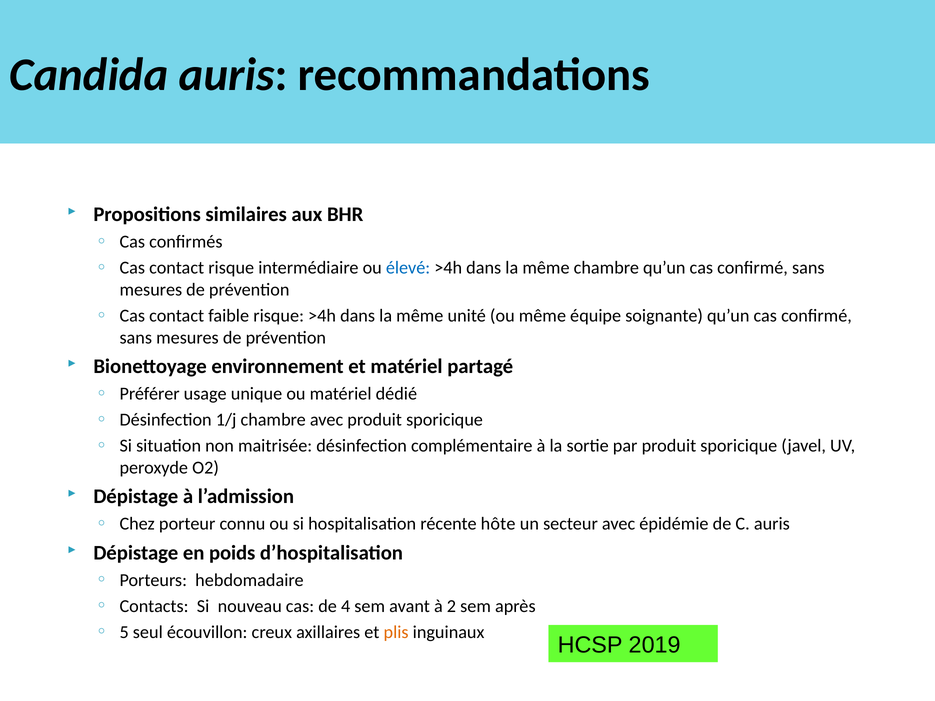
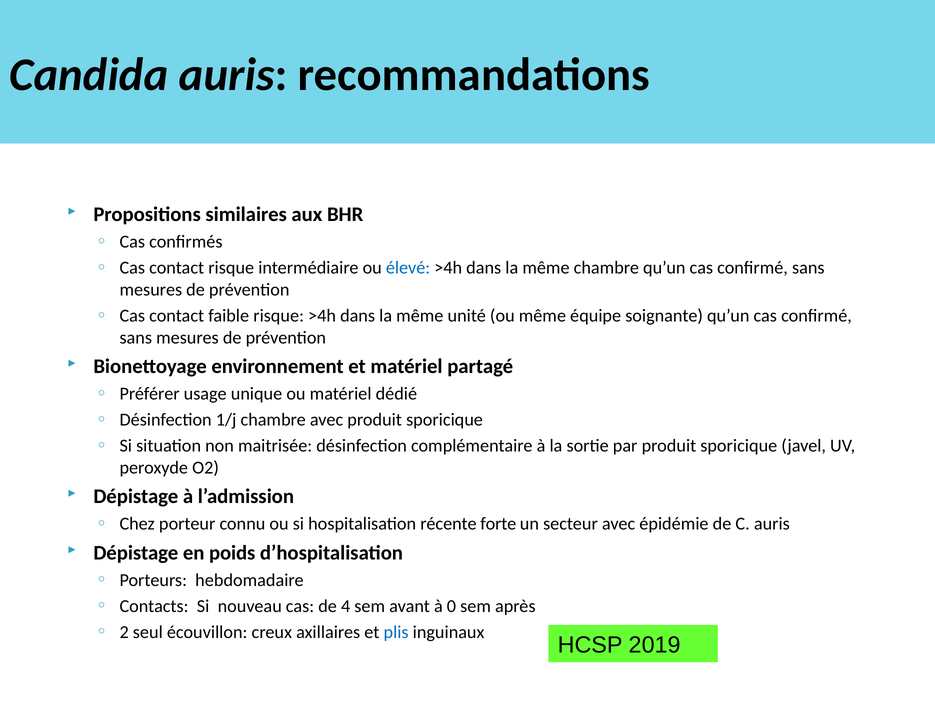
hôte: hôte -> forte (498, 524)
2: 2 -> 0 (451, 606)
5: 5 -> 2 (124, 632)
plis colour: orange -> blue (396, 632)
